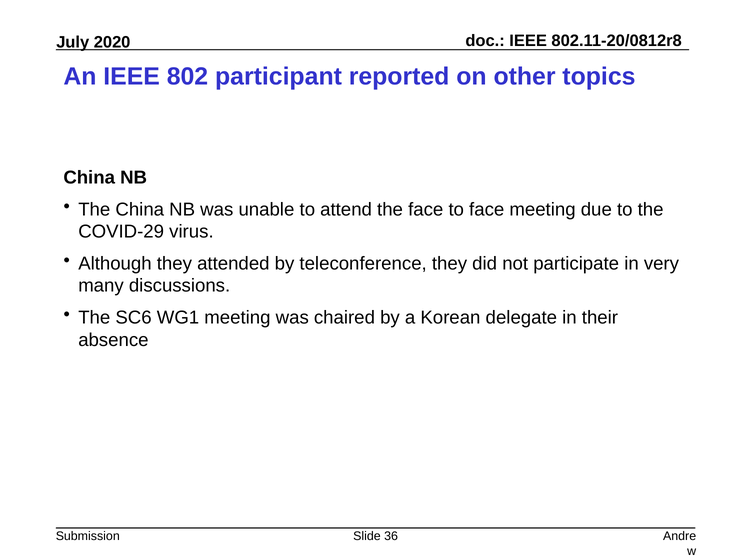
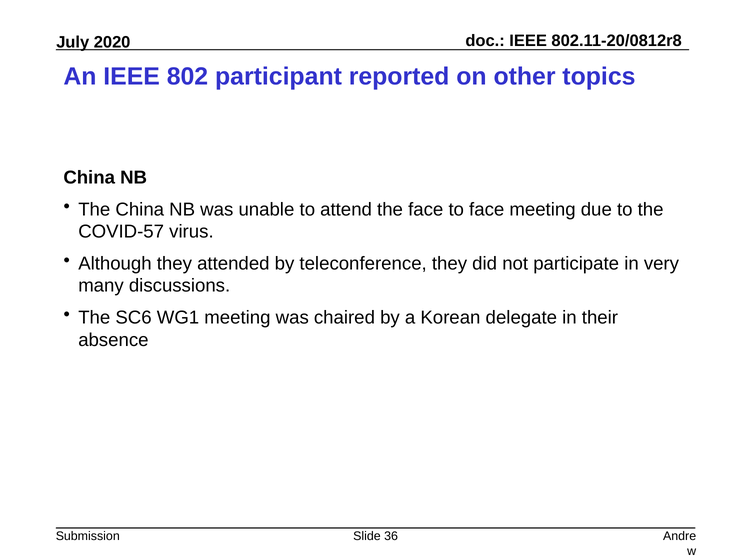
COVID-29: COVID-29 -> COVID-57 (121, 232)
